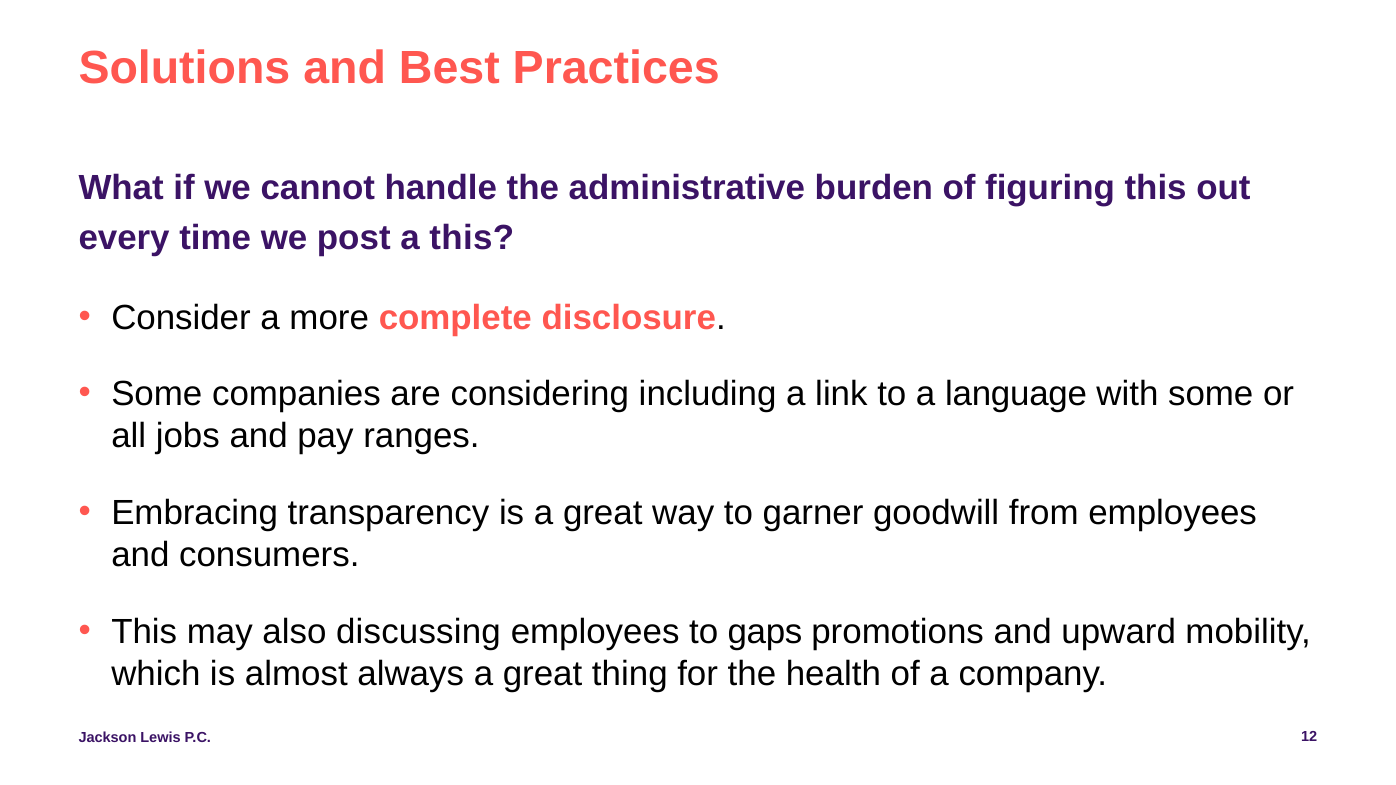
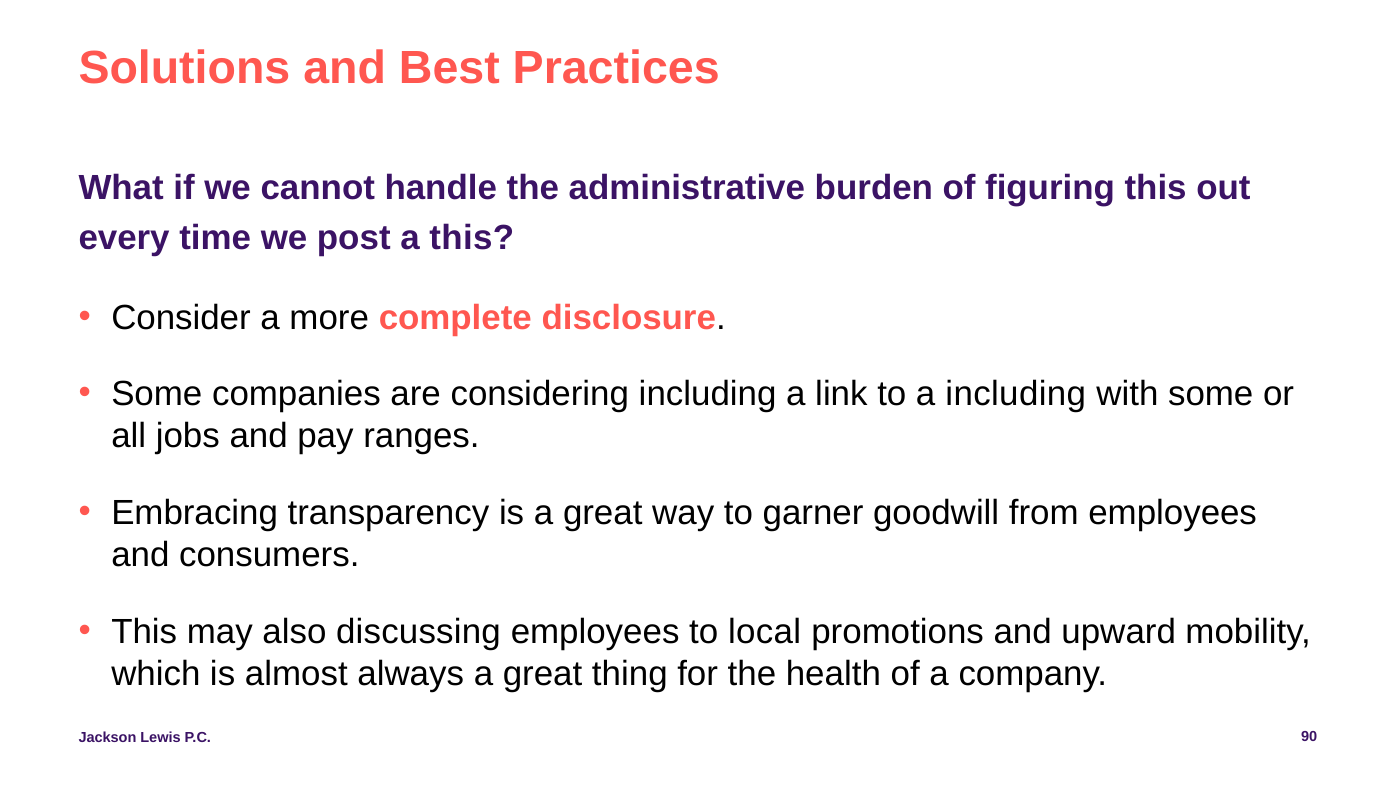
a language: language -> including (1016, 394)
gaps: gaps -> local (765, 632)
12: 12 -> 90 (1309, 737)
